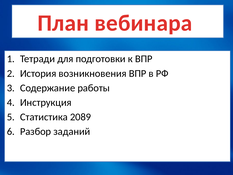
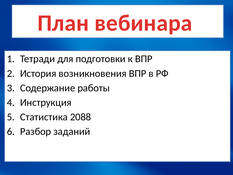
2089: 2089 -> 2088 (81, 117)
